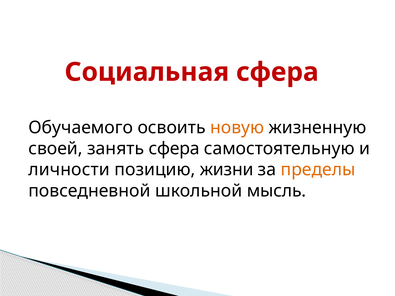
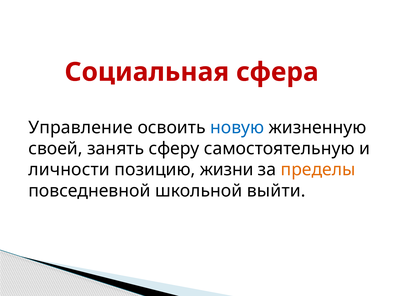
Обучаемого: Обучаемого -> Управление (81, 128)
новую colour: orange -> blue (237, 128)
занять сфера: сфера -> сферу (174, 149)
мысль: мысль -> выйти (276, 191)
